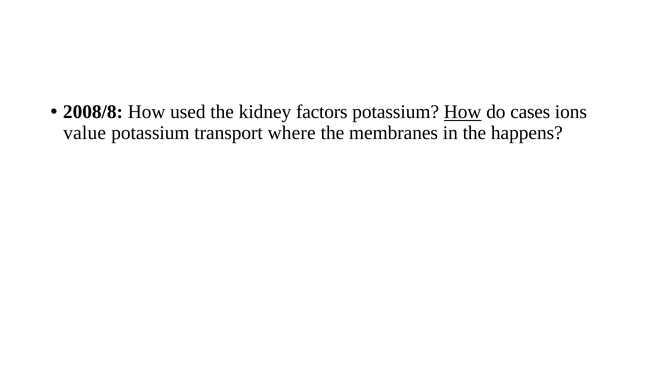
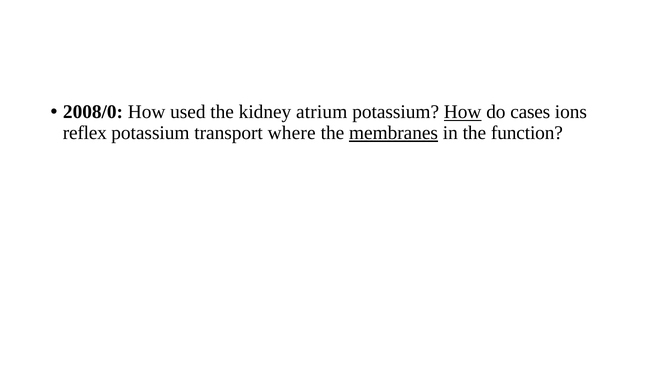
2008/8: 2008/8 -> 2008/0 (93, 112)
factors: factors -> atrium (322, 112)
value: value -> reflex (85, 133)
membranes underline: none -> present (394, 133)
happens: happens -> function (527, 133)
